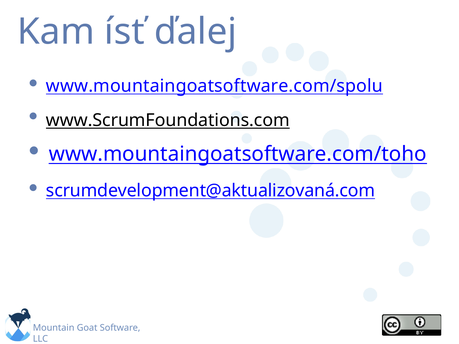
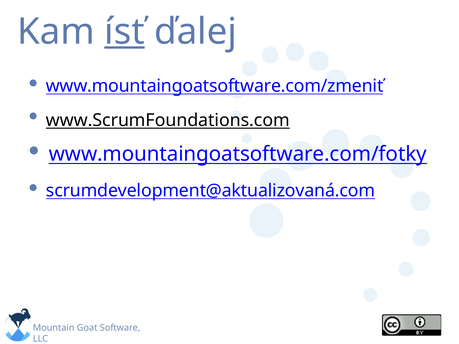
ísť underline: none -> present (124, 32)
www.mountaingoatsoftware.com/spolu: www.mountaingoatsoftware.com/spolu -> www.mountaingoatsoftware.com/zmeniť (215, 86)
www.mountaingoatsoftware.com/toho: www.mountaingoatsoftware.com/toho -> www.mountaingoatsoftware.com/fotky (238, 154)
